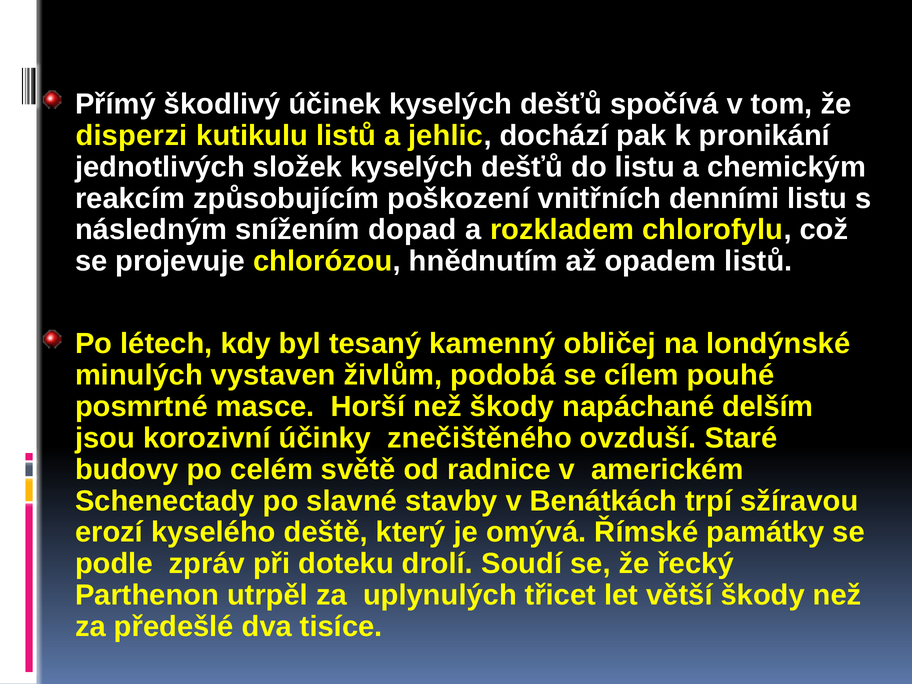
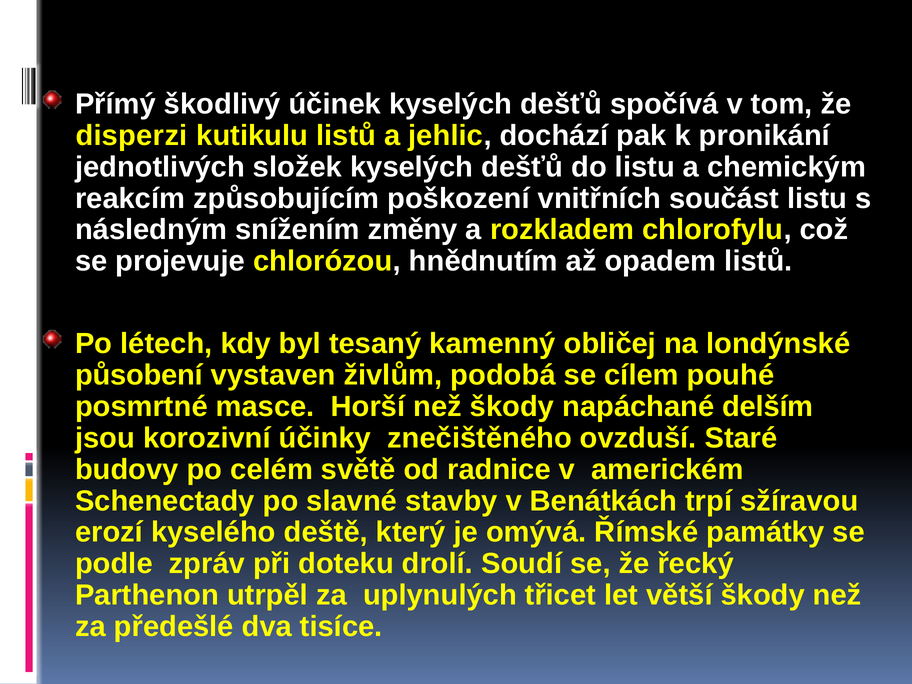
denními: denními -> součást (724, 198)
dopad: dopad -> změny (413, 230)
minulých: minulých -> působení (139, 375)
